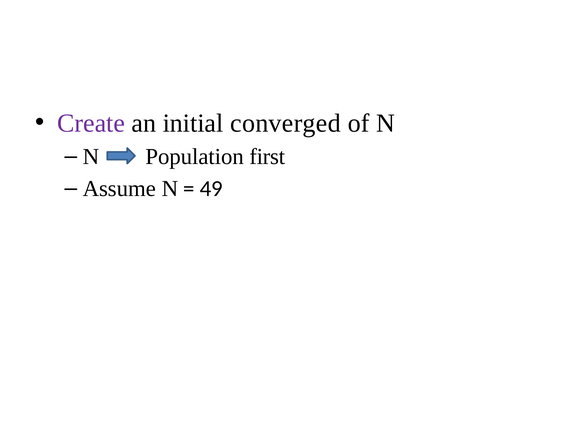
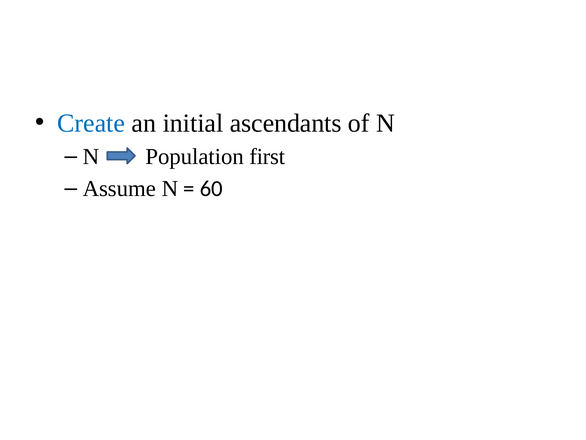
Create colour: purple -> blue (91, 123)
converged: converged -> ascendants (286, 123)
49: 49 -> 60 (211, 189)
